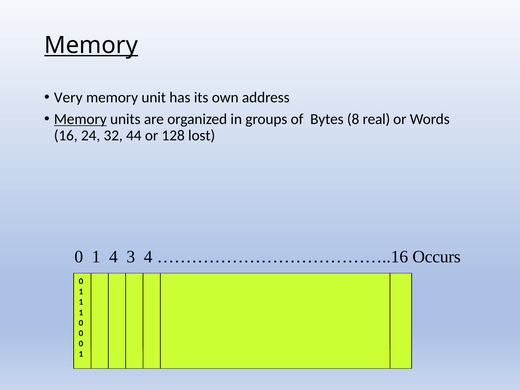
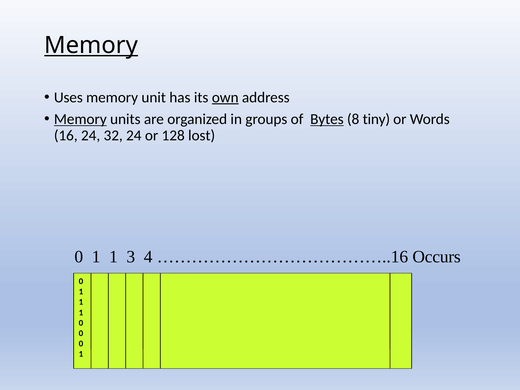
Very: Very -> Uses (68, 97)
own underline: none -> present (225, 97)
Bytes underline: none -> present (327, 119)
real: real -> tiny (376, 119)
32 44: 44 -> 24 (134, 136)
4: 4 -> 1 (113, 257)
